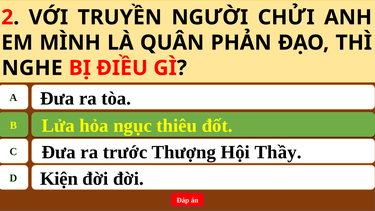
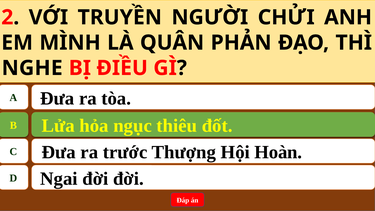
Thầy: Thầy -> Hoàn (278, 152)
Kiện: Kiện -> Ngai (59, 179)
